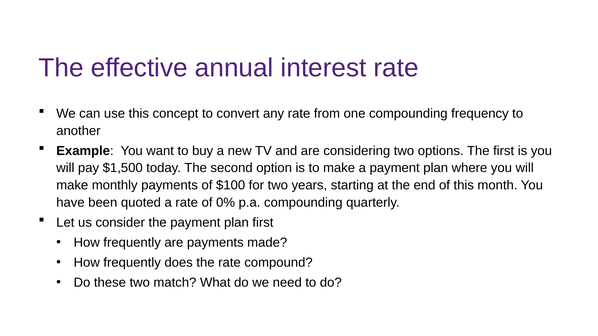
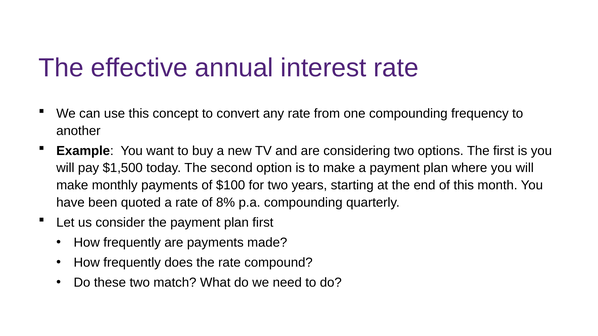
0%: 0% -> 8% (226, 203)
